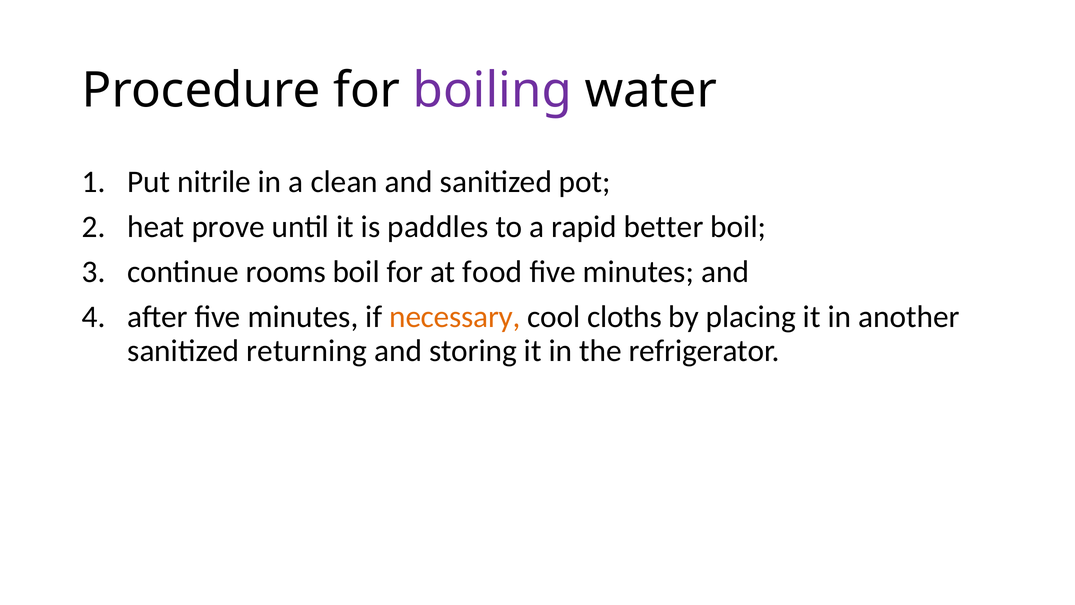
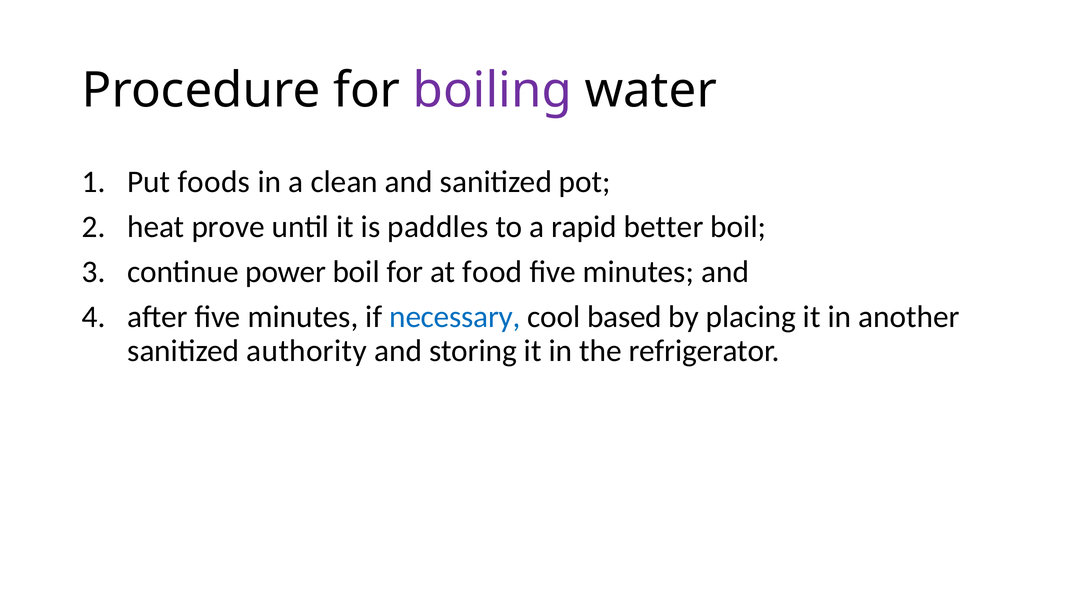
nitrile: nitrile -> foods (214, 182)
rooms: rooms -> power (286, 272)
necessary colour: orange -> blue (455, 317)
cloths: cloths -> based (625, 317)
returning: returning -> authority (307, 351)
